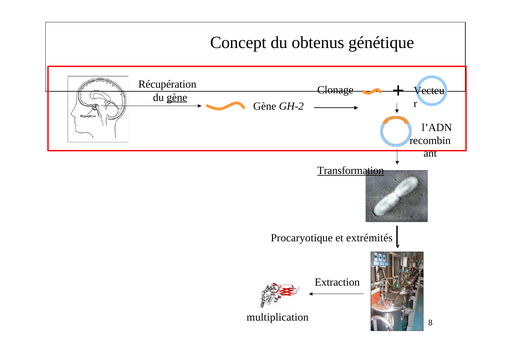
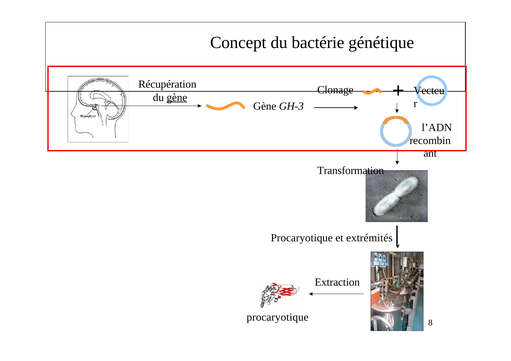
obtenus: obtenus -> bactérie (318, 42)
GH-2: GH-2 -> GH-3 (291, 106)
Transformation underline: present -> none (351, 171)
multiplication: multiplication -> procaryotique (278, 317)
